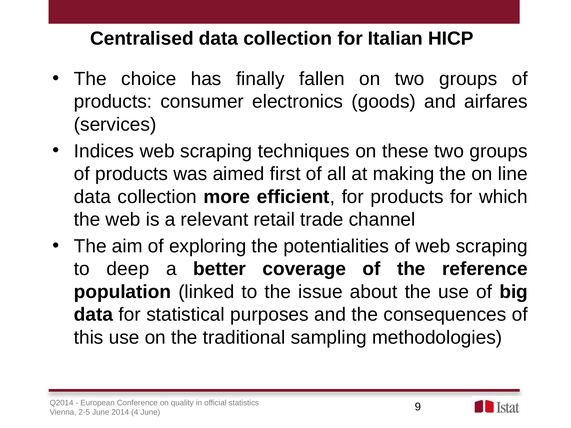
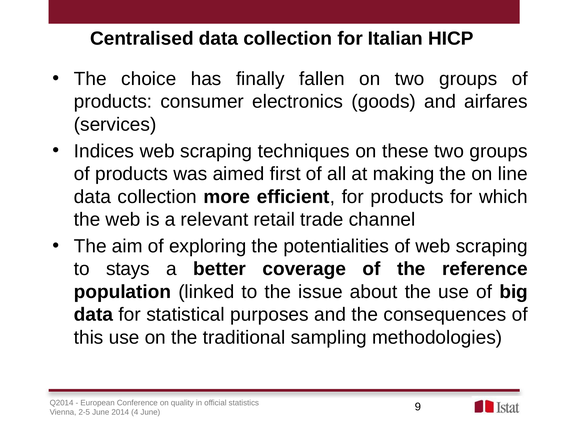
deep: deep -> stays (128, 269)
